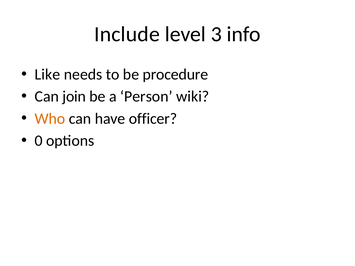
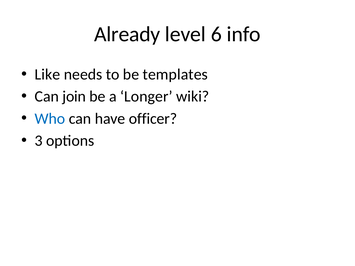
Include: Include -> Already (127, 34)
3: 3 -> 6 (216, 34)
procedure: procedure -> templates (175, 74)
Person: Person -> Longer (146, 97)
Who colour: orange -> blue (50, 119)
0: 0 -> 3 (39, 141)
